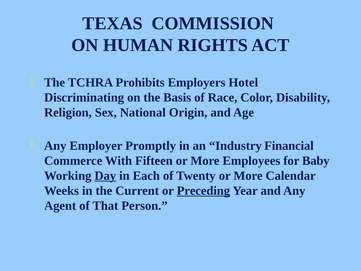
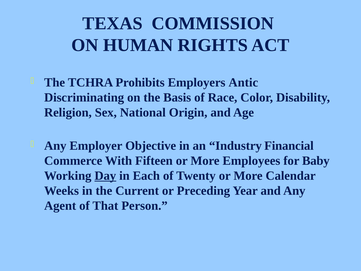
Hotel: Hotel -> Antic (243, 82)
Promptly: Promptly -> Objective (151, 146)
Preceding underline: present -> none (203, 191)
